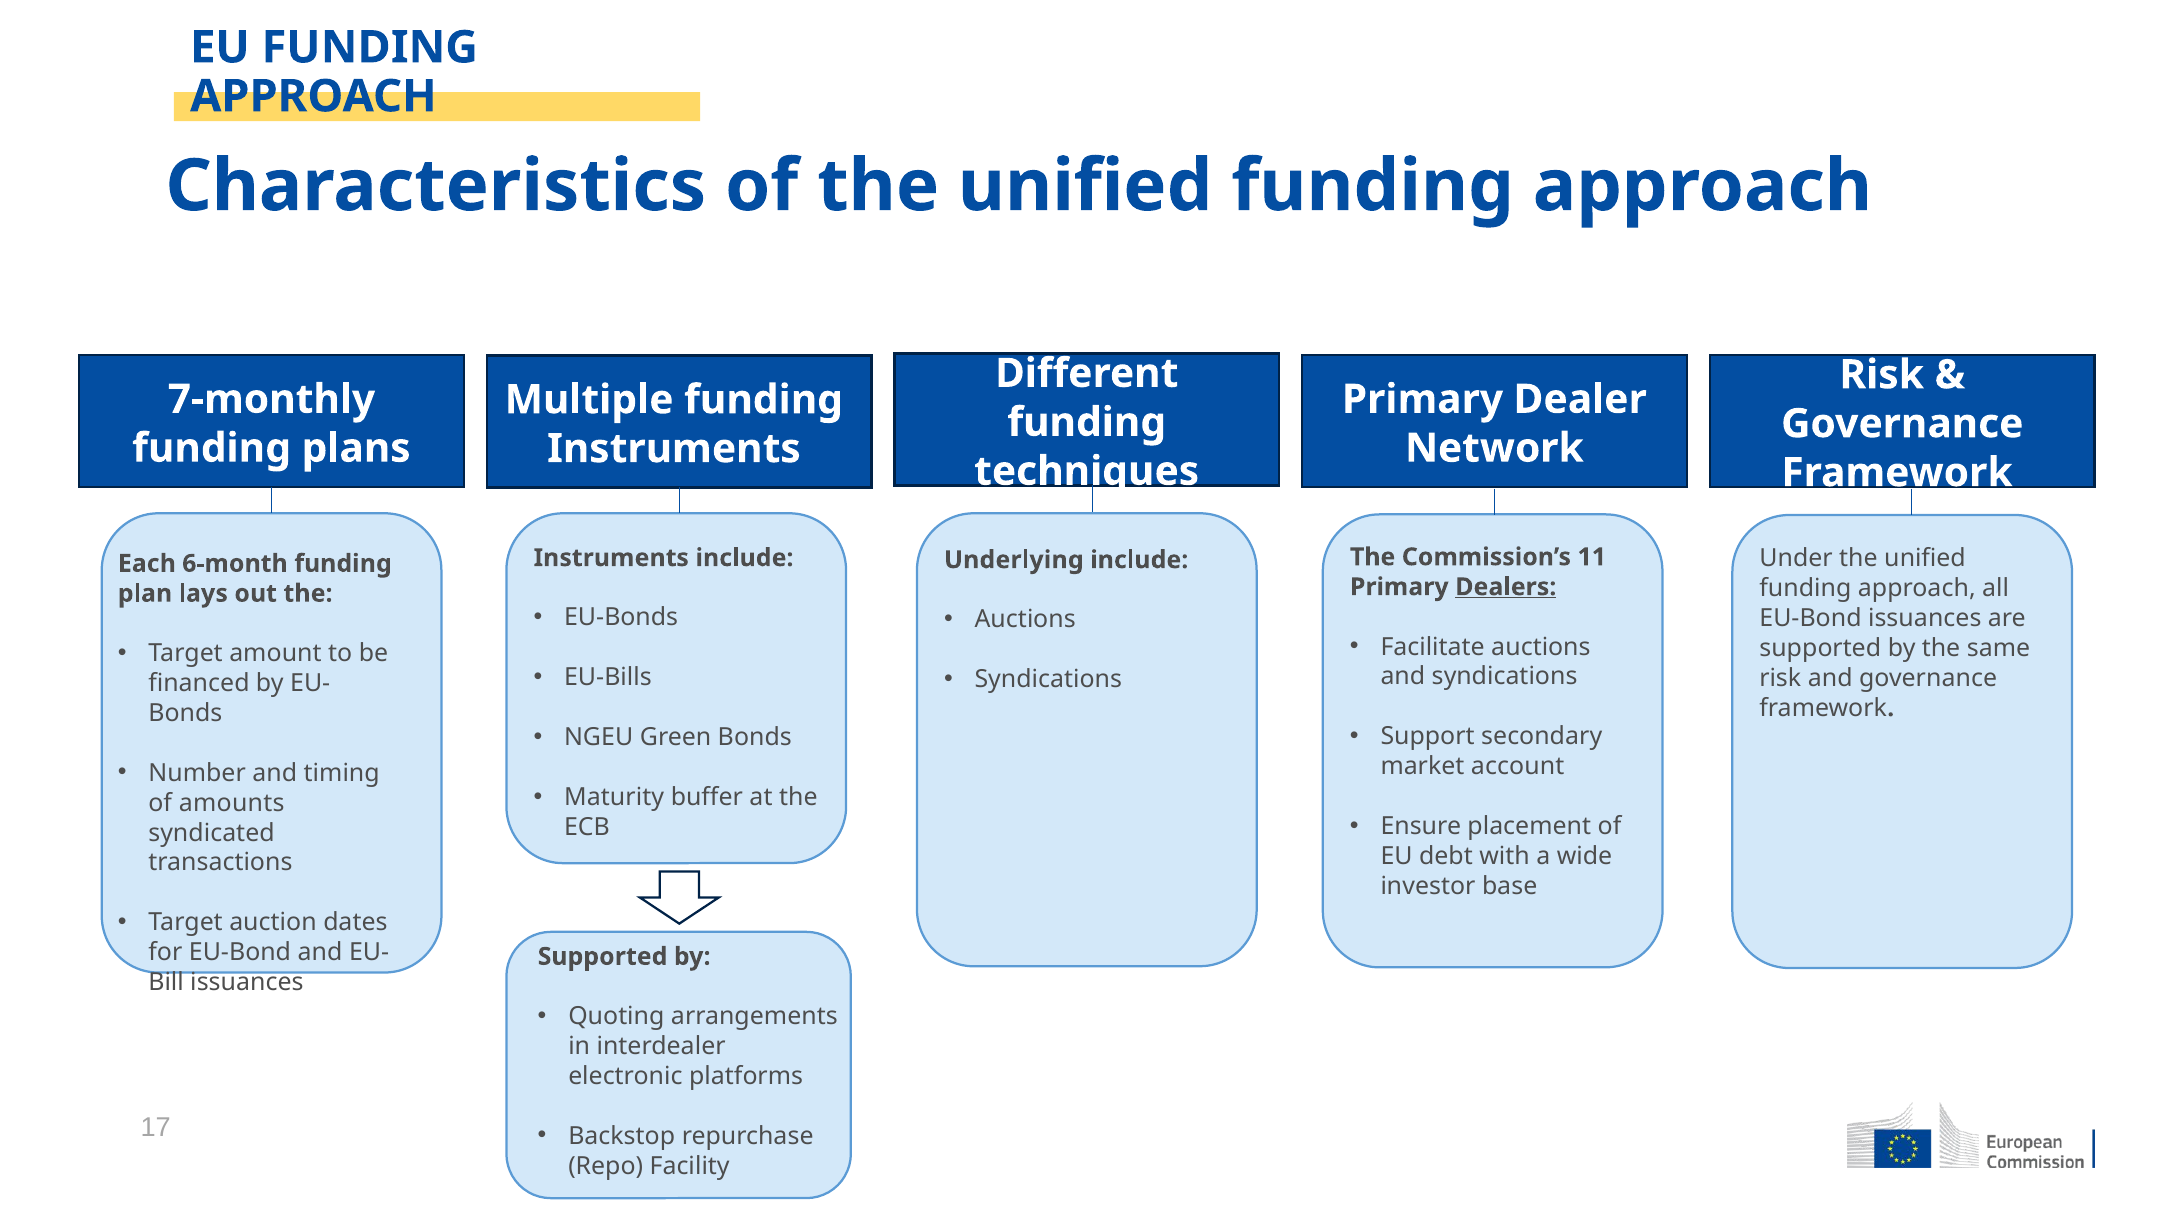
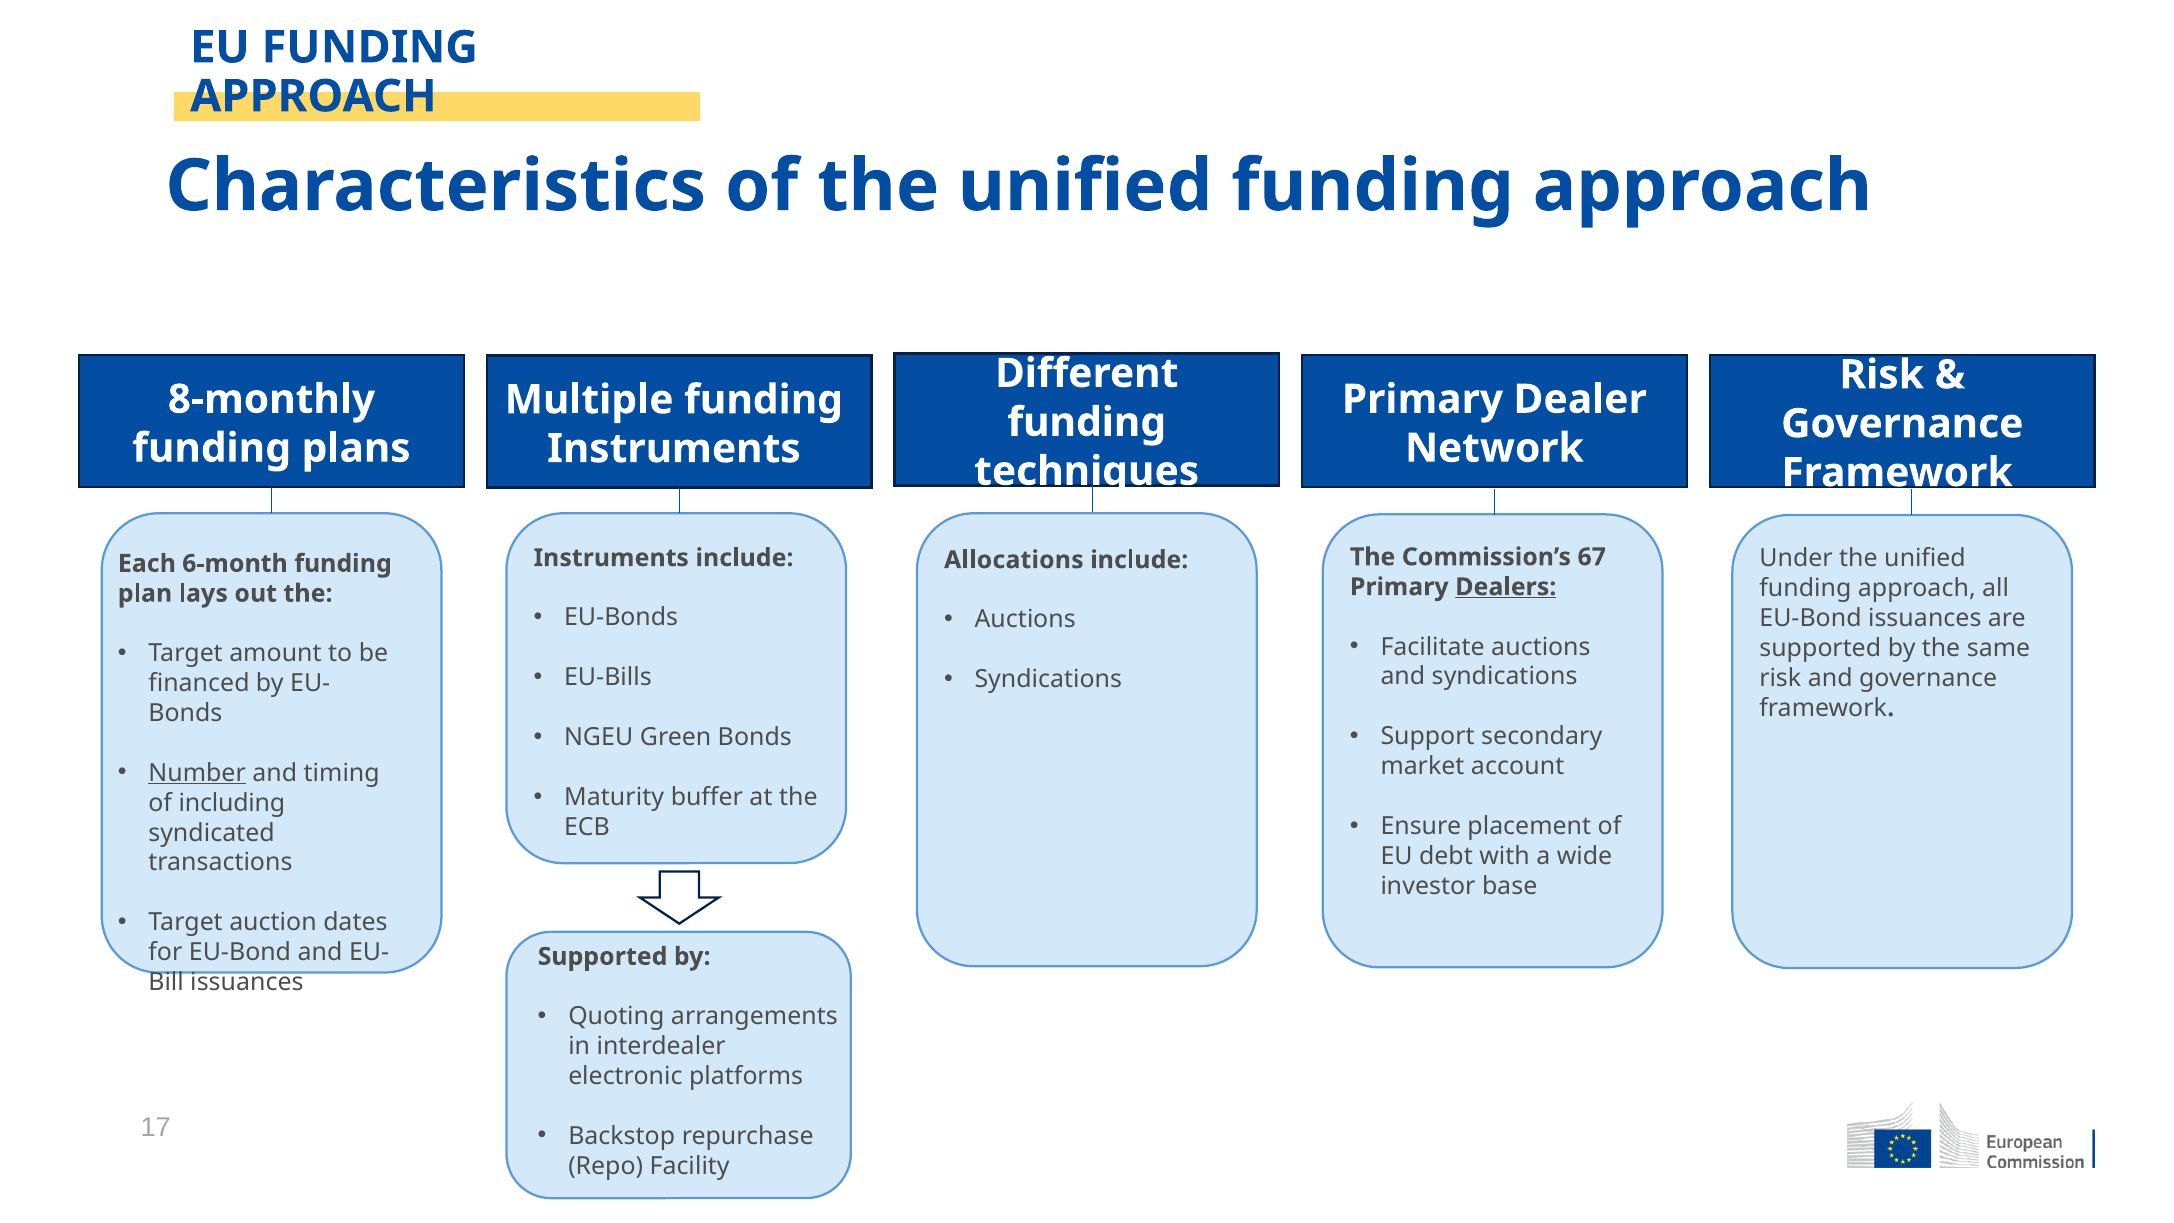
7-monthly: 7-monthly -> 8-monthly (271, 399)
11: 11 -> 67 (1592, 557)
Underlying: Underlying -> Allocations (1014, 560)
Number underline: none -> present (197, 773)
amounts: amounts -> including (232, 803)
